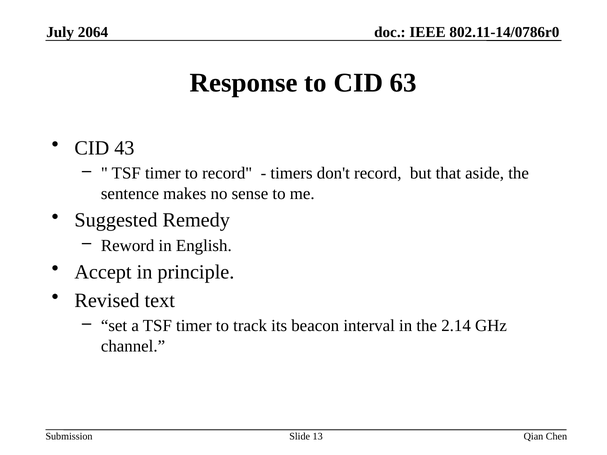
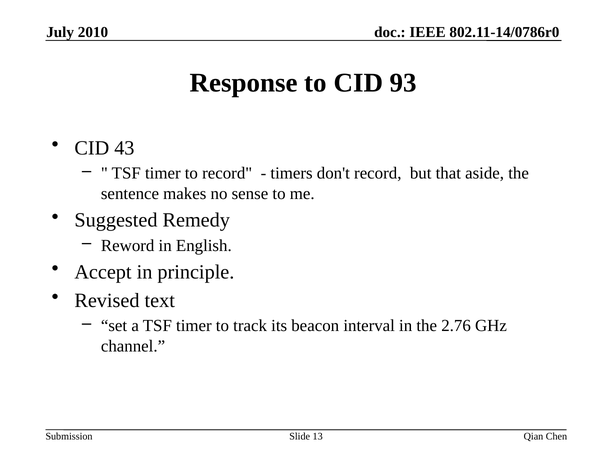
2064: 2064 -> 2010 (93, 32)
63: 63 -> 93 (403, 83)
2.14: 2.14 -> 2.76 (456, 326)
